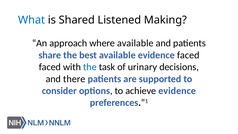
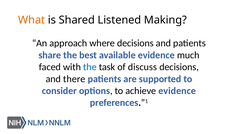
What colour: blue -> orange (32, 20)
where available: available -> decisions (135, 43)
evidence faced: faced -> much (188, 55)
urinary: urinary -> discuss (142, 67)
